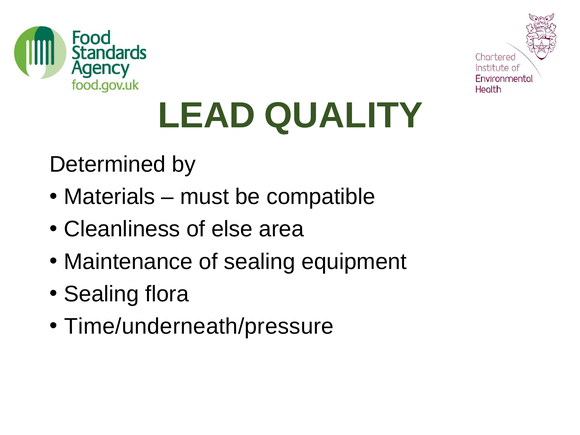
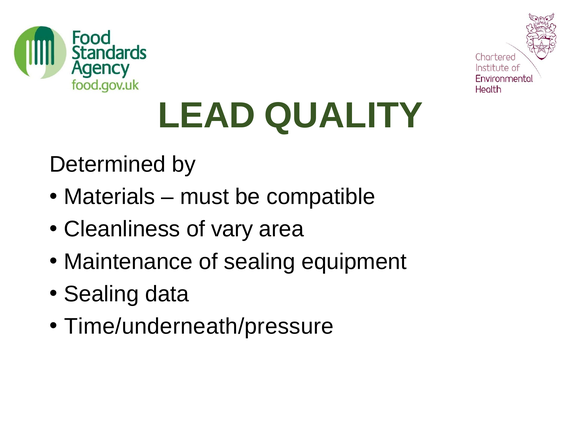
else: else -> vary (232, 229)
flora: flora -> data (167, 294)
